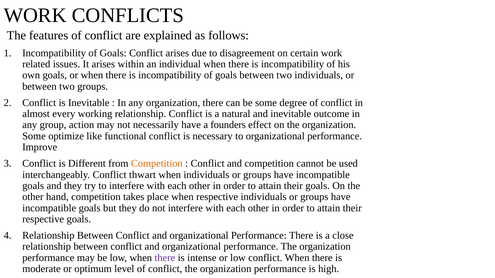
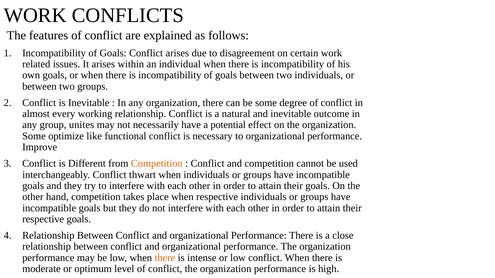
action: action -> unites (82, 125)
founders: founders -> potential (228, 125)
there colour: purple -> orange (165, 258)
